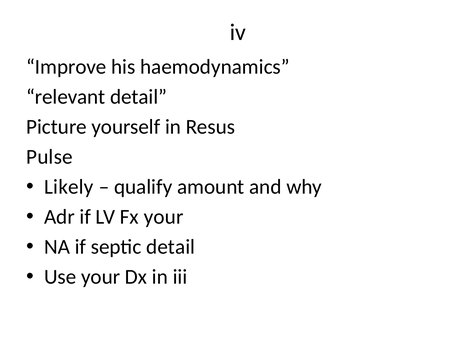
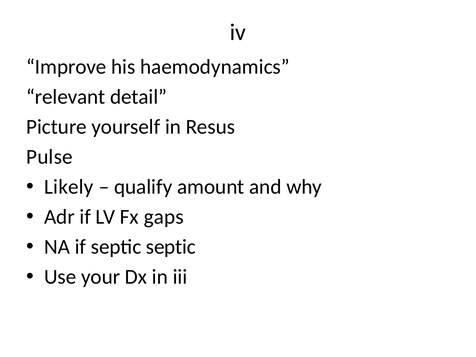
Fx your: your -> gaps (164, 217)
septic detail: detail -> septic (171, 247)
